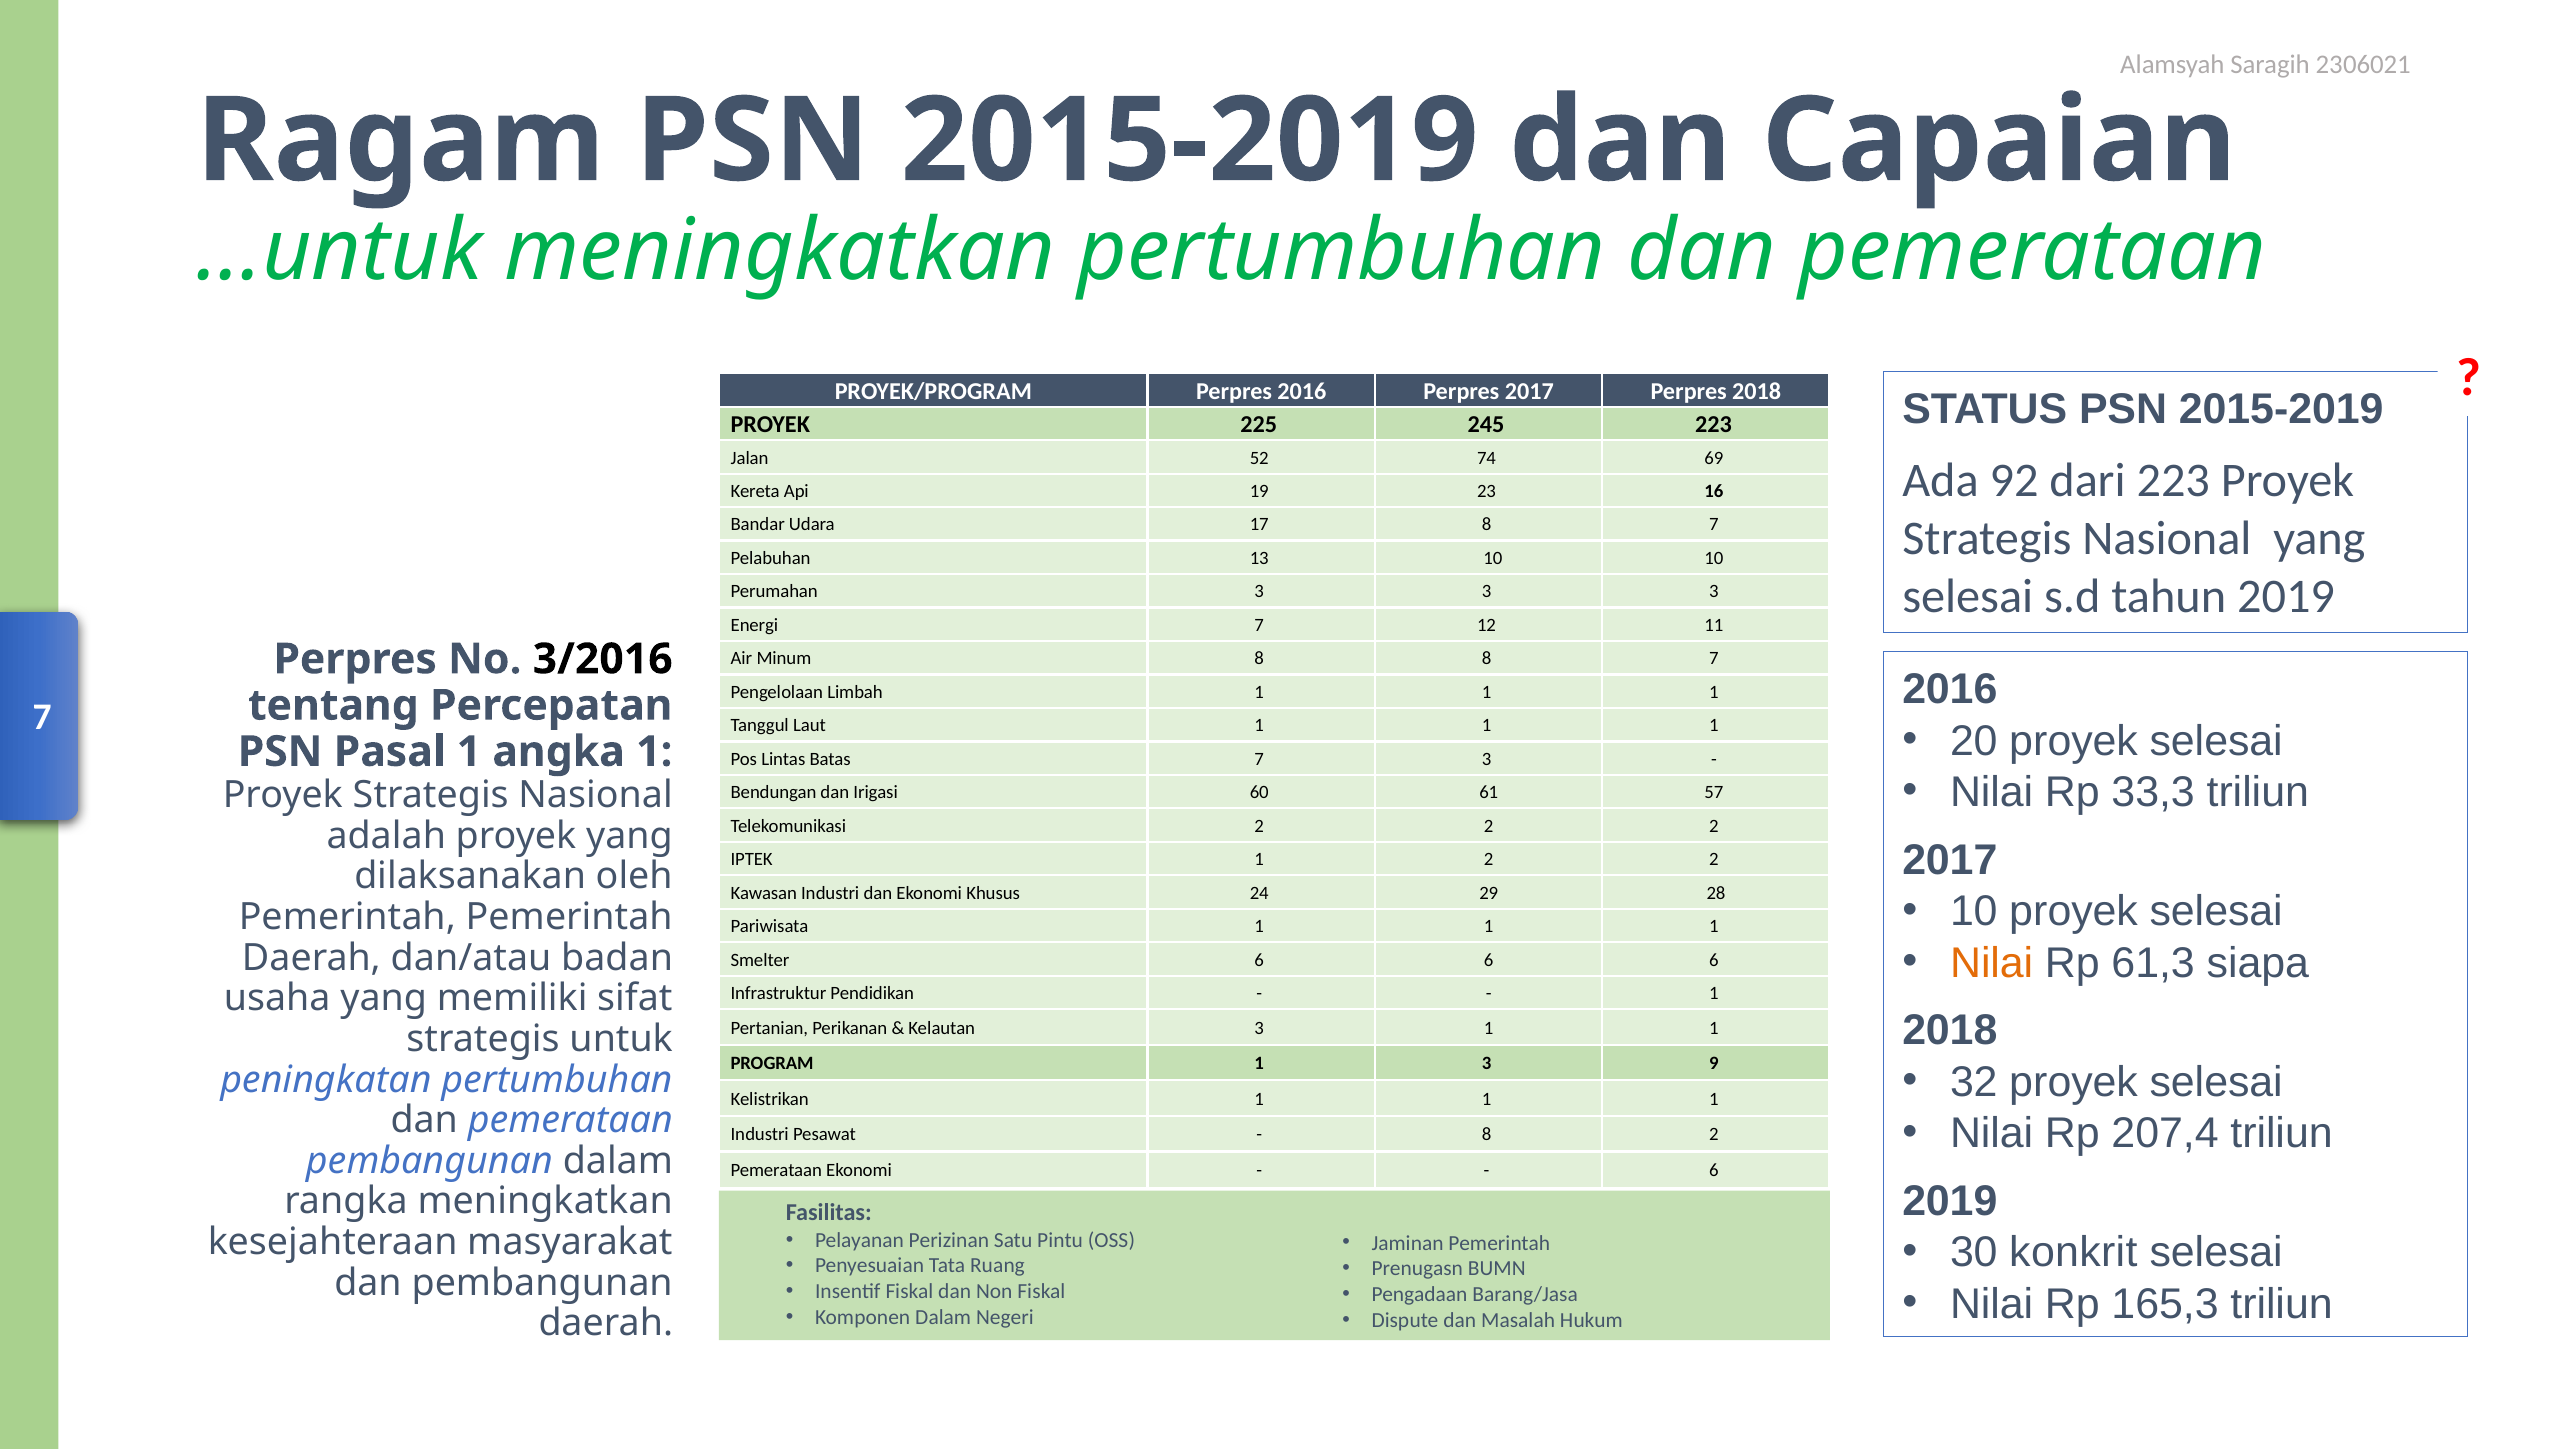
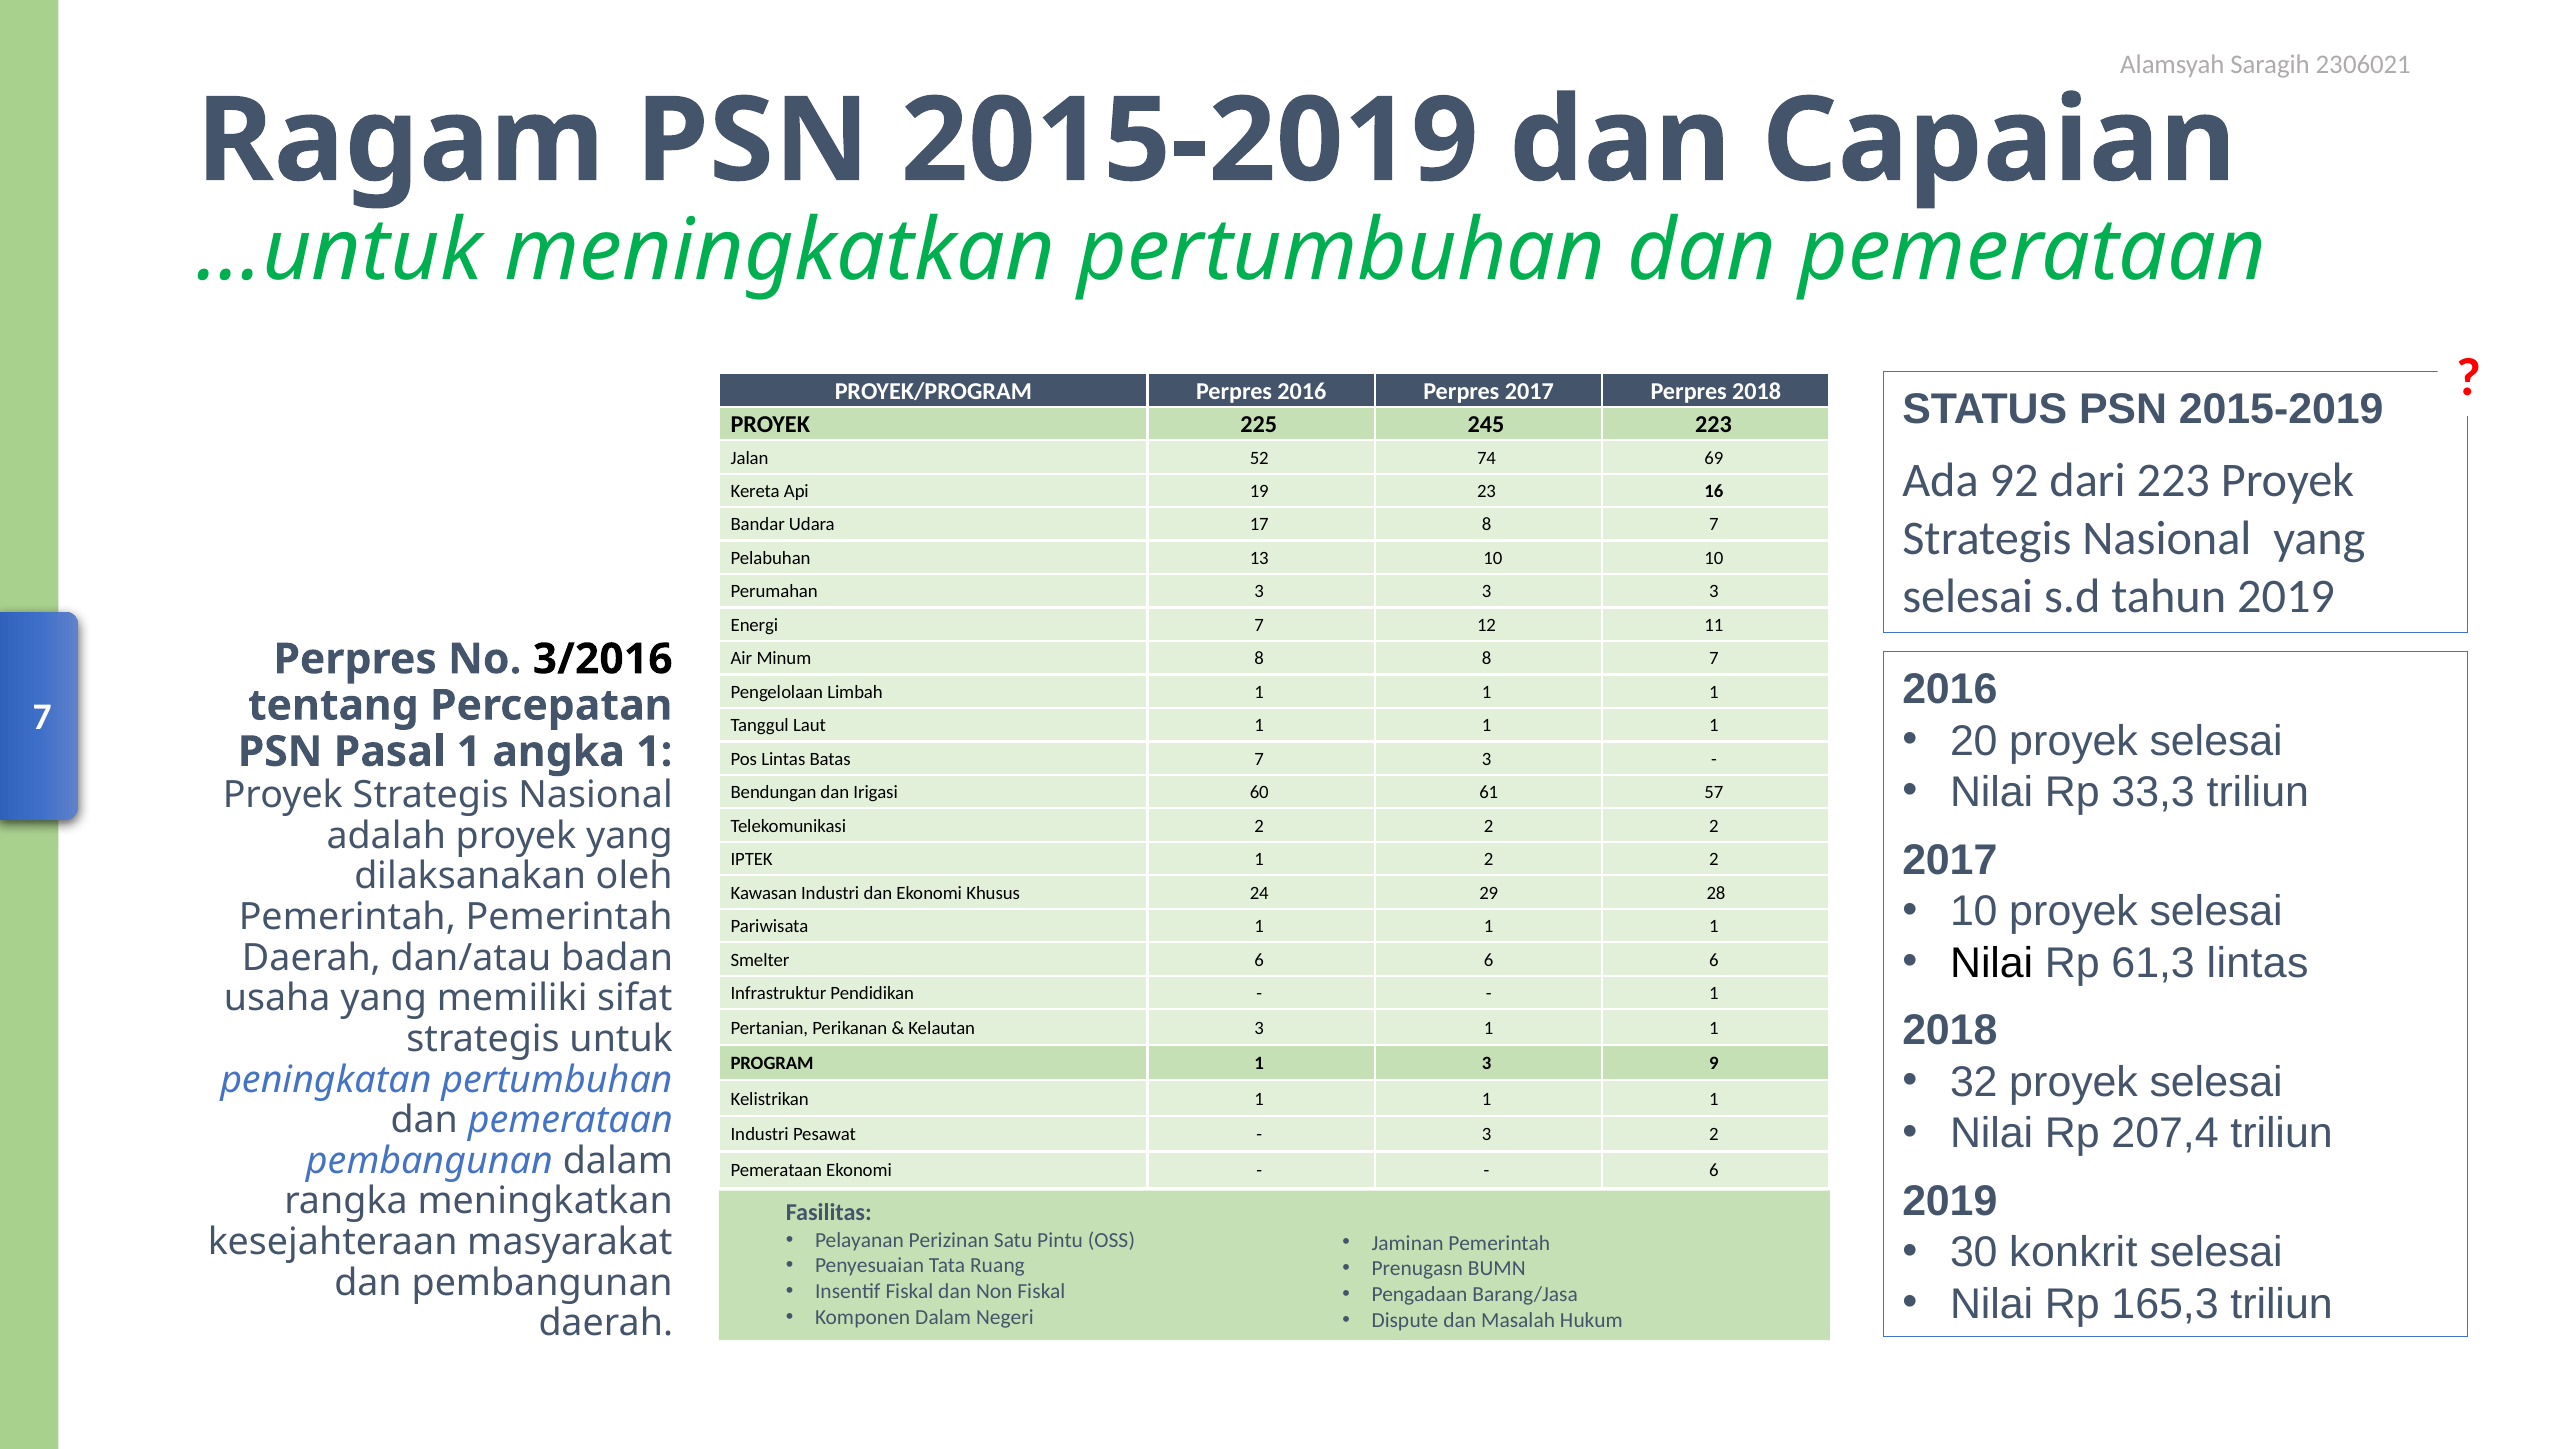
Nilai colour: orange -> black (1992, 963)
61,3 siapa: siapa -> lintas (2258, 963)
8: 8 -> 3 (1487, 1135)
